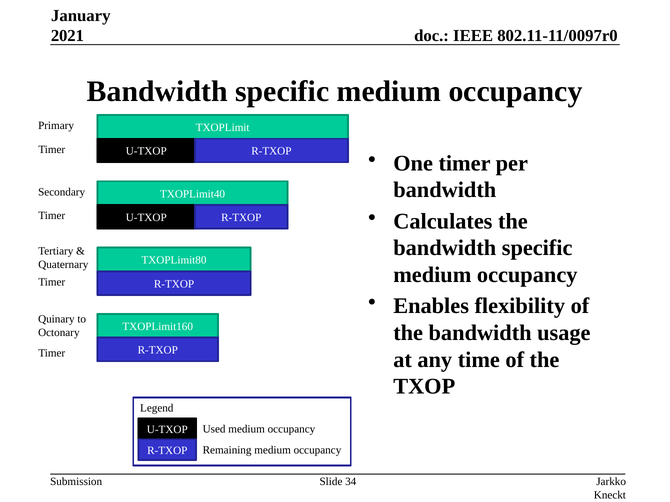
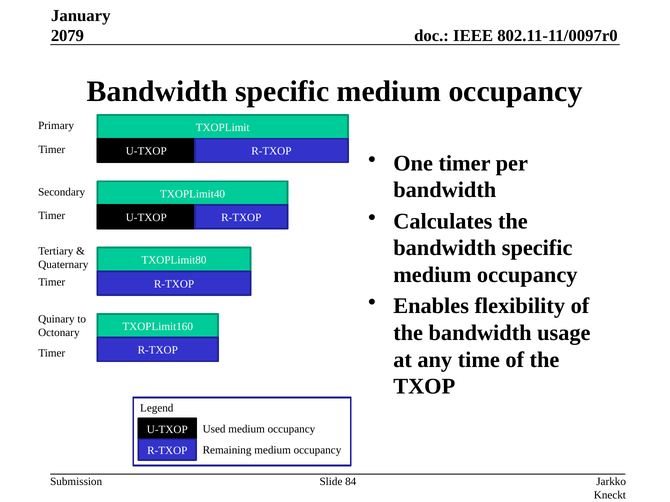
2021: 2021 -> 2079 (67, 36)
34: 34 -> 84 (351, 482)
